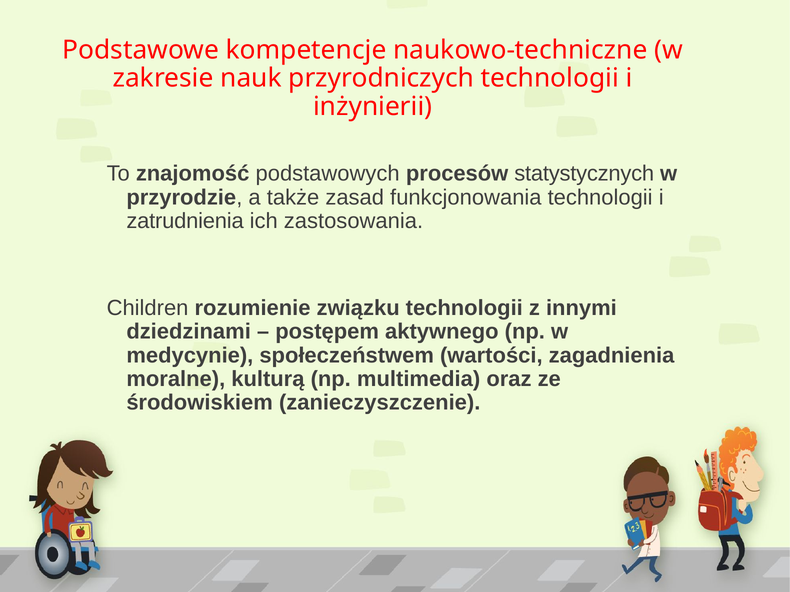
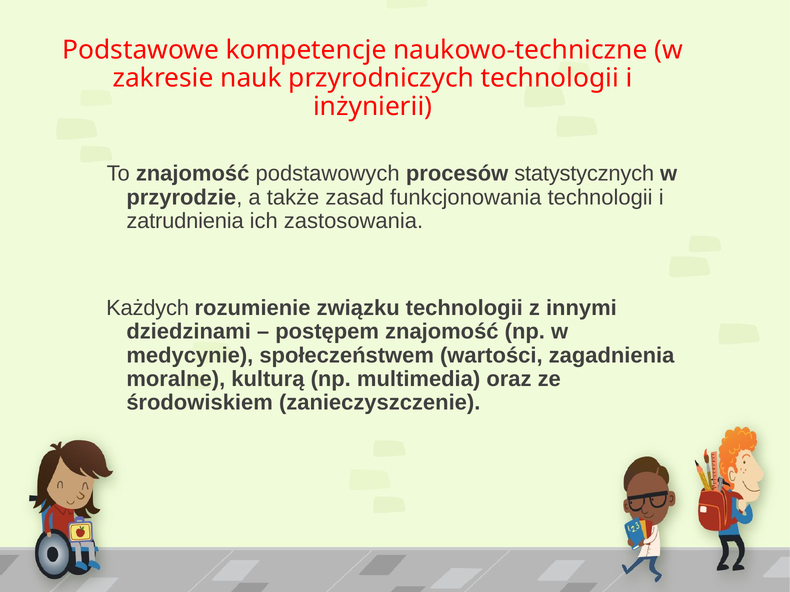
Children: Children -> Każdych (148, 308)
postępem aktywnego: aktywnego -> znajomość (442, 332)
